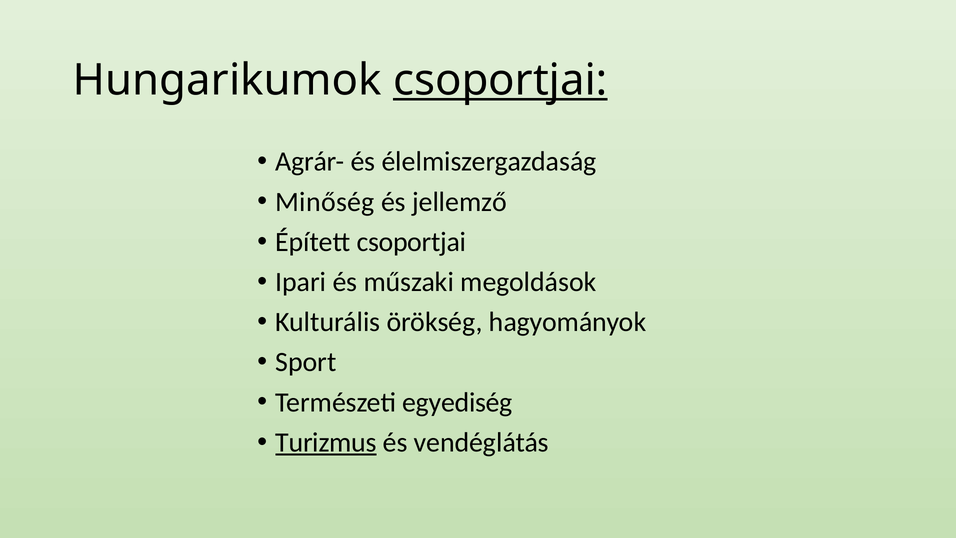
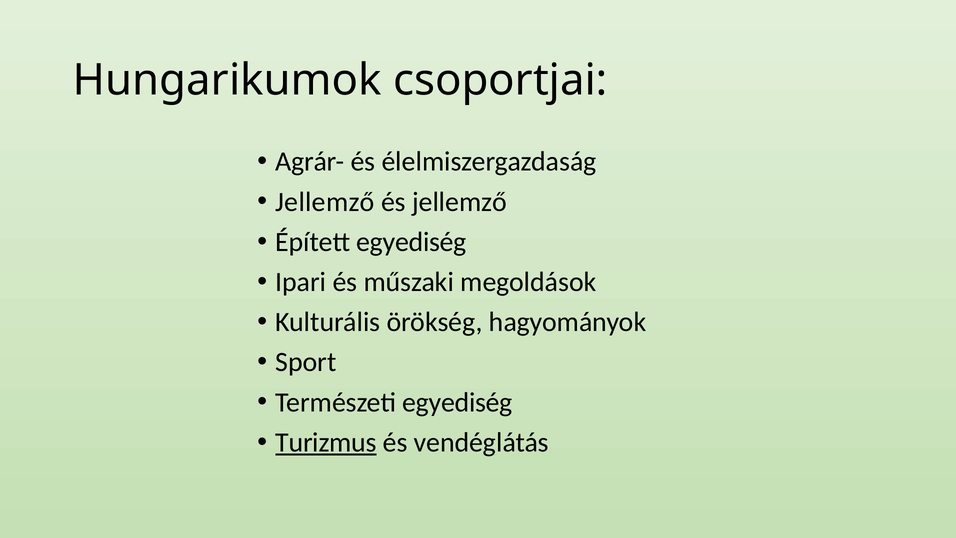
csoportjai underline: present -> none (500, 80)
Minőség: Minőség -> Jellemző (325, 202)
Épített csoportjai: csoportjai -> egyediség (411, 242)
